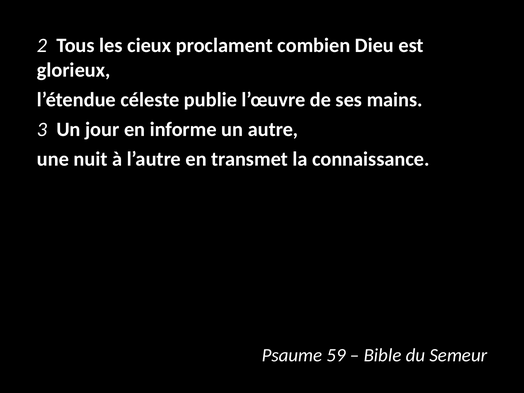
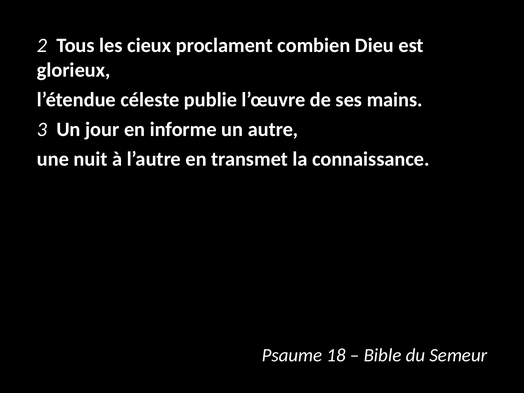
59: 59 -> 18 (336, 355)
